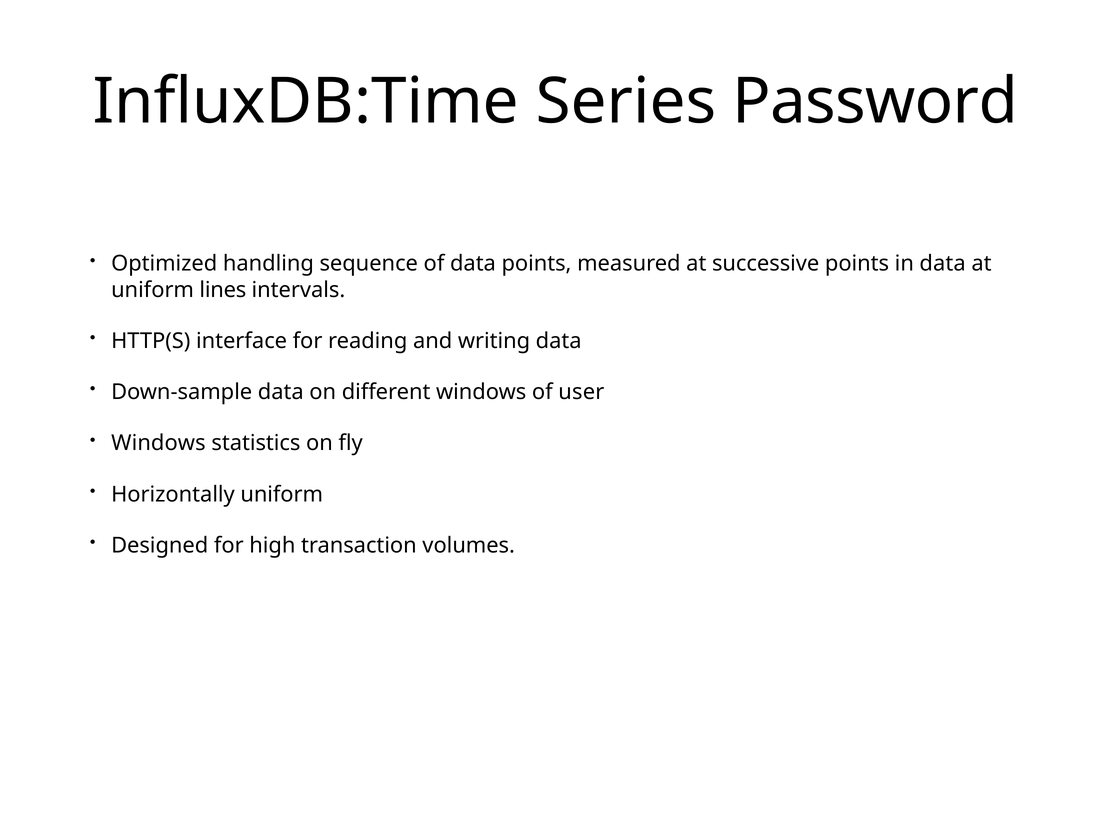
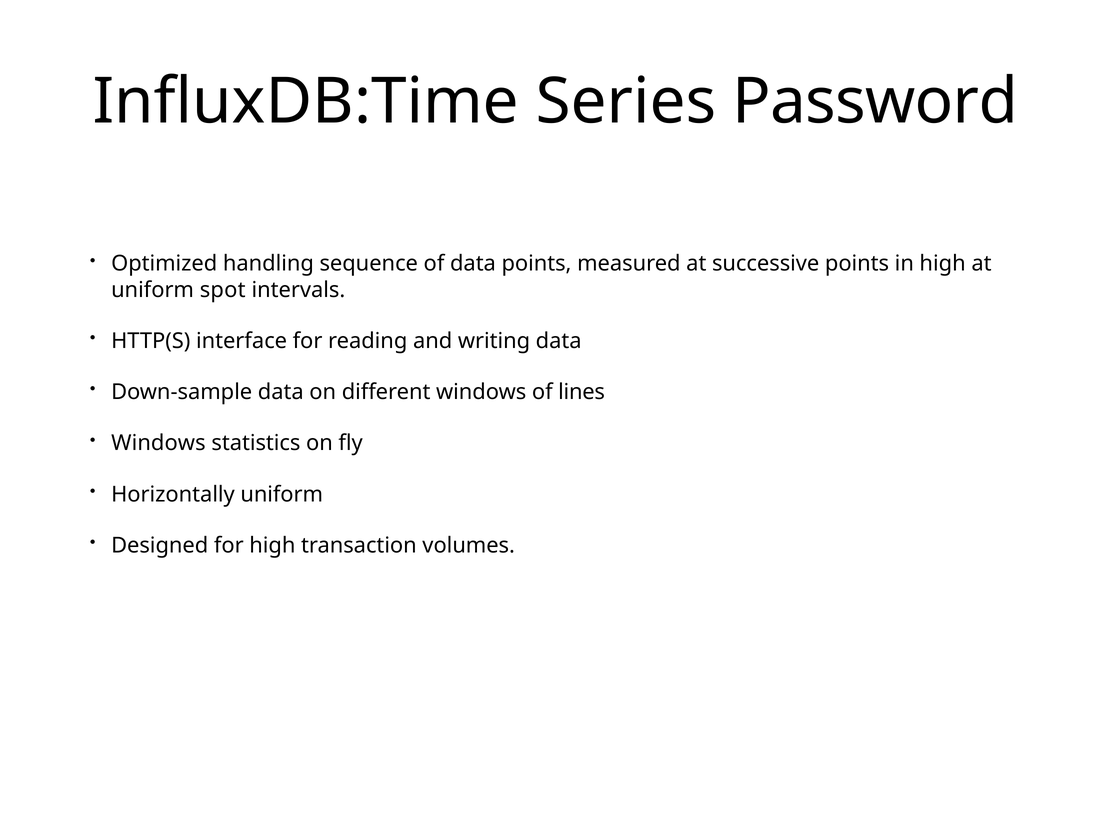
in data: data -> high (943, 264)
lines: lines -> spot (223, 290)
user: user -> lines (582, 392)
